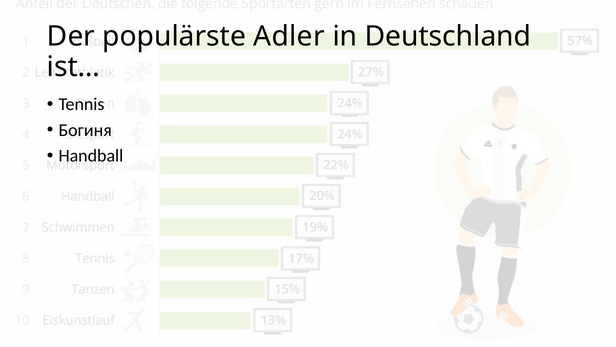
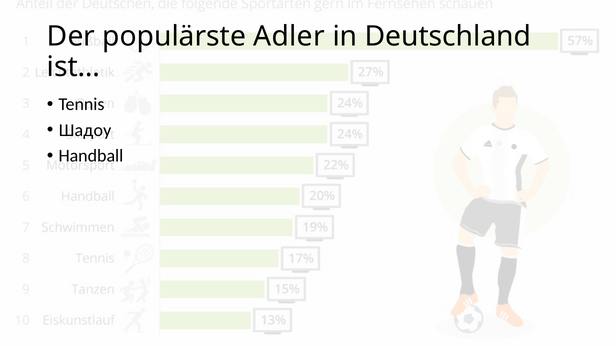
Богиня: Богиня -> Шадоу (85, 130)
